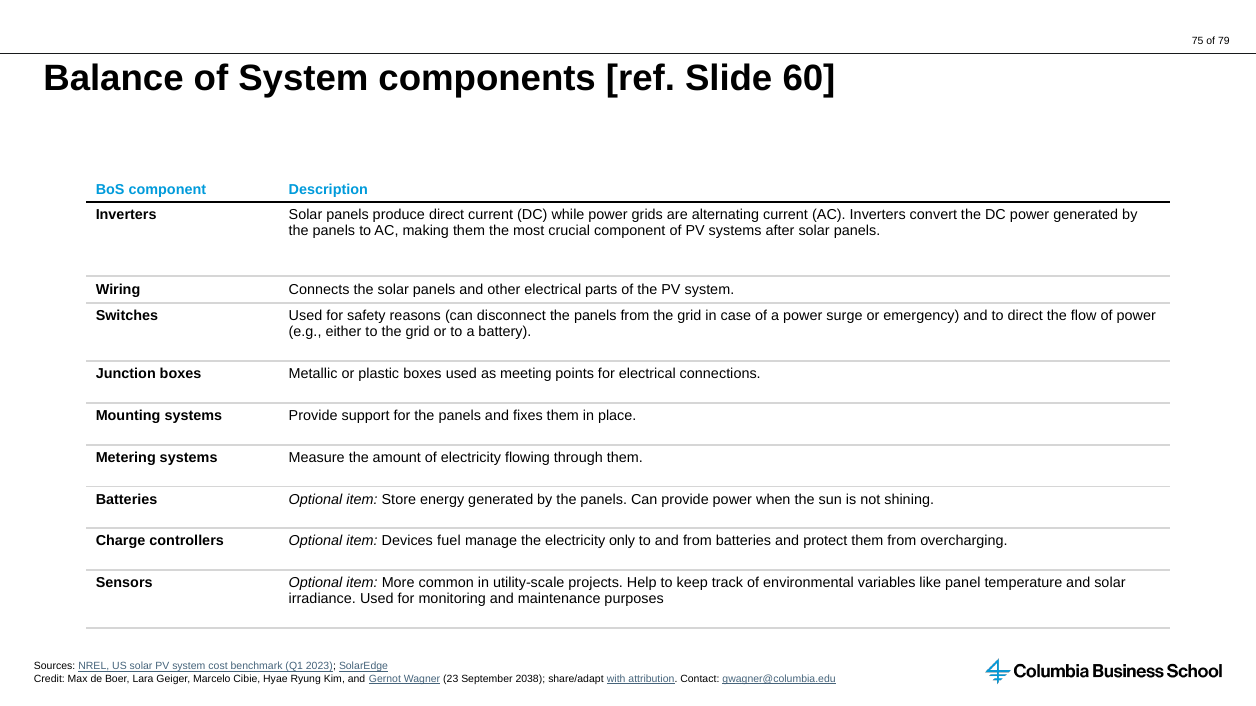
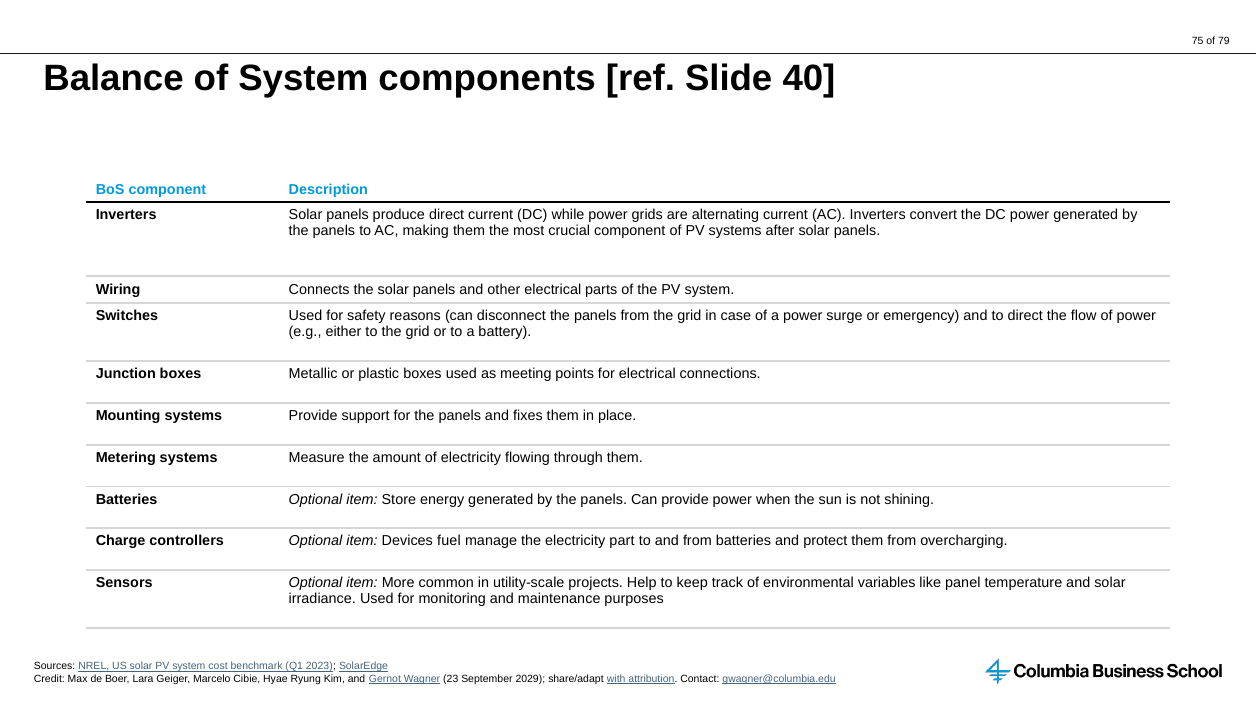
60: 60 -> 40 (809, 78)
only: only -> part (622, 541)
2038: 2038 -> 2029 (530, 679)
